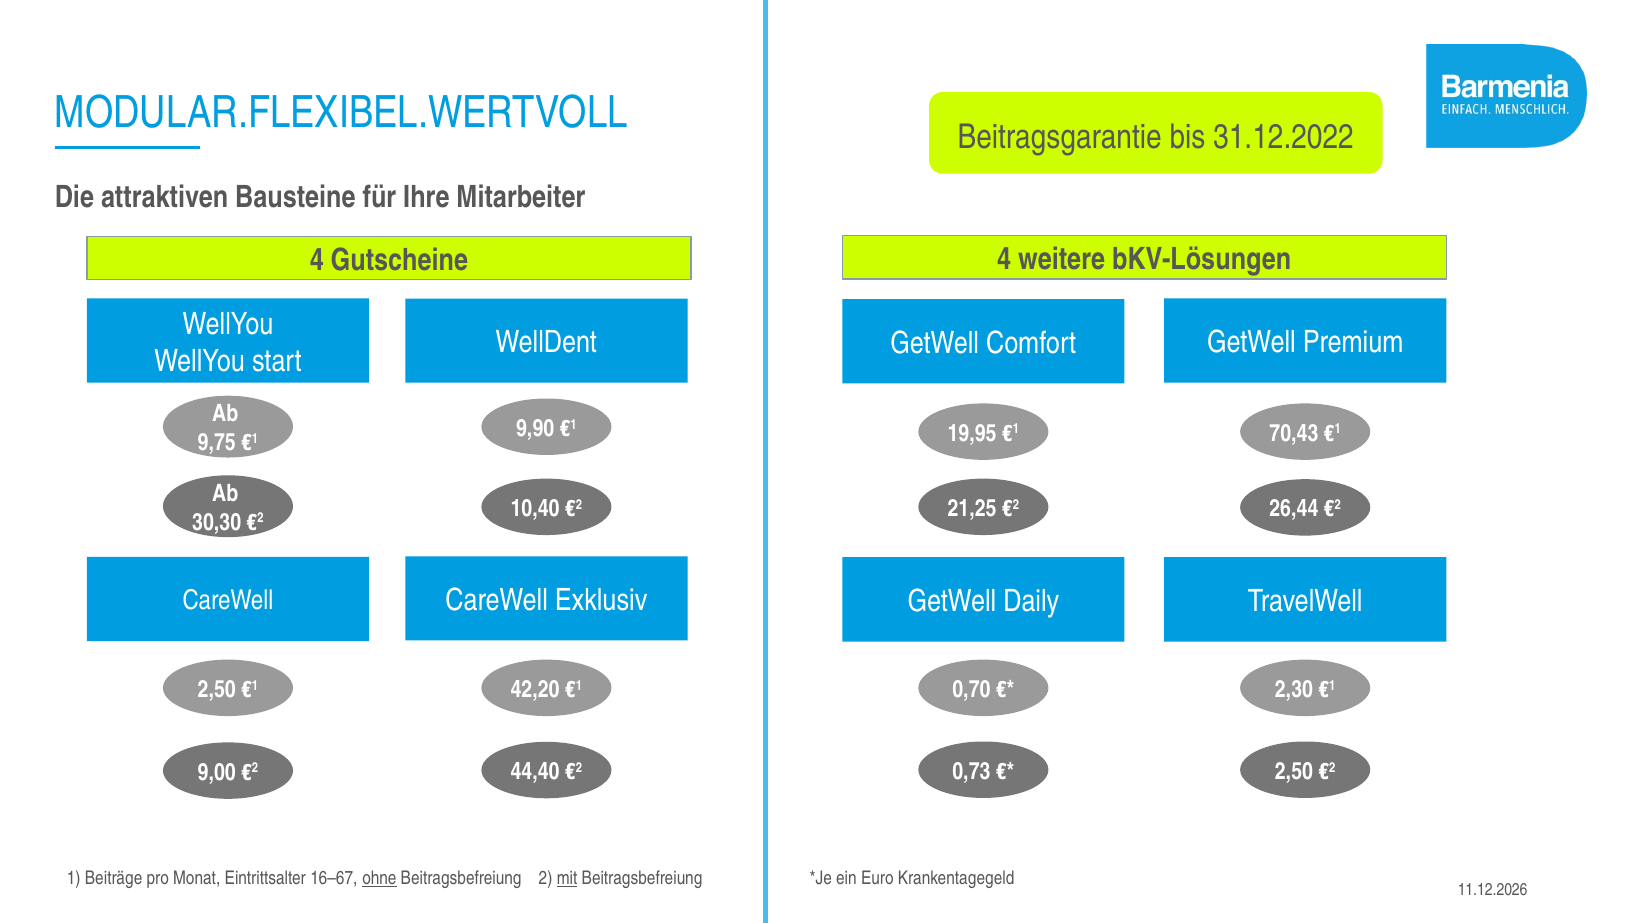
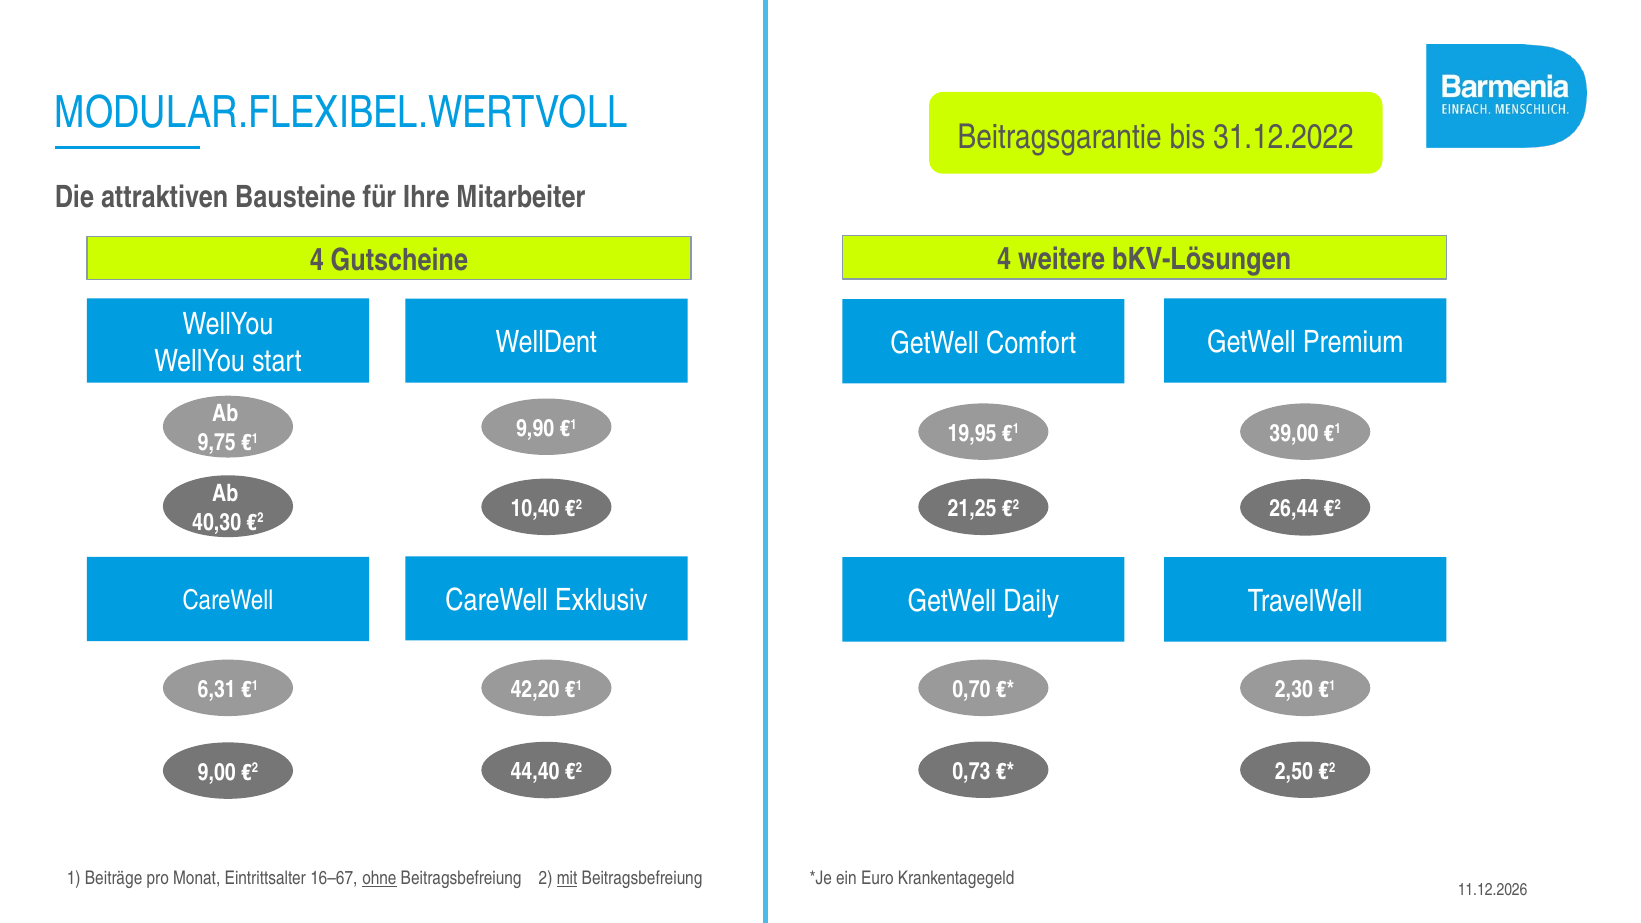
70,43: 70,43 -> 39,00 (1294, 433)
30,30: 30,30 -> 40,30 (217, 522)
2,50: 2,50 -> 6,31 (217, 690)
